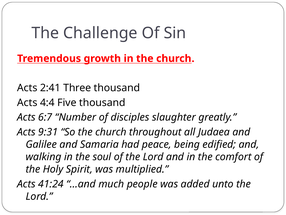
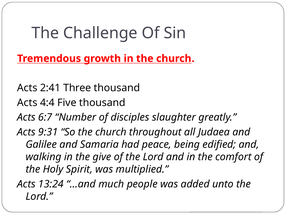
soul: soul -> give (102, 157)
41:24: 41:24 -> 13:24 (51, 184)
